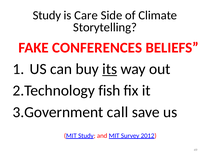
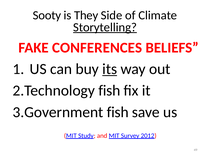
Study: Study -> Sooty (47, 15)
Care: Care -> They (86, 15)
Storytelling underline: none -> present (105, 27)
call: call -> fish (118, 113)
